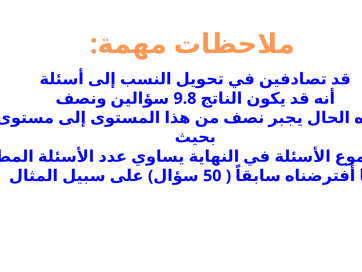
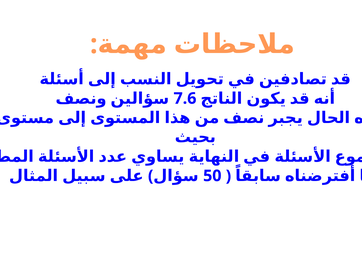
9.8: 9.8 -> 7.6 (185, 98)
